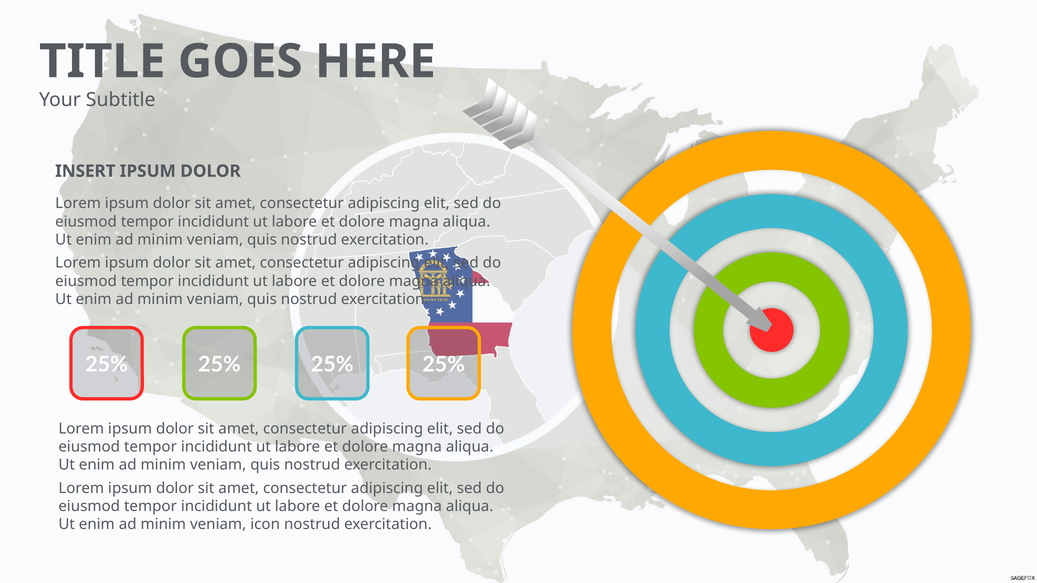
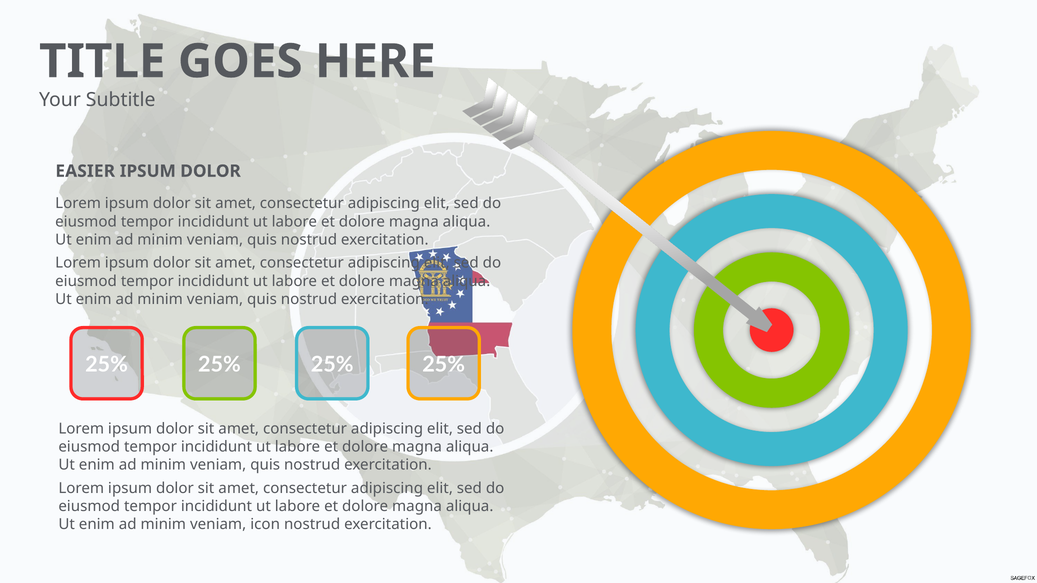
INSERT: INSERT -> EASIER (85, 171)
